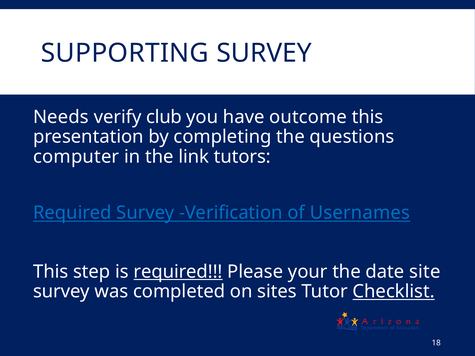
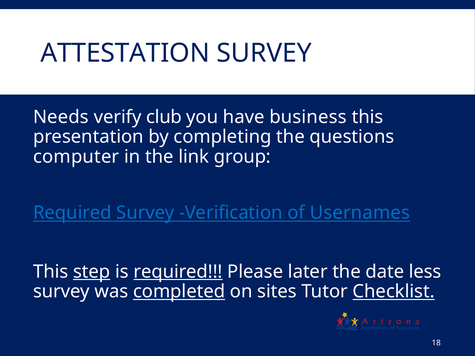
SUPPORTING: SUPPORTING -> ATTESTATION (125, 53)
outcome: outcome -> business (308, 117)
tutors: tutors -> group (242, 157)
step underline: none -> present (92, 272)
your: your -> later (308, 272)
site: site -> less (425, 272)
completed underline: none -> present (179, 292)
